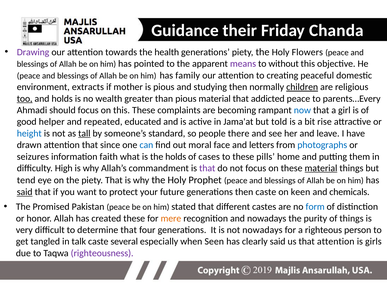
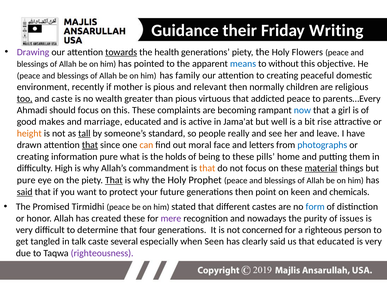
Chanda: Chanda -> Writing (336, 30)
towards underline: none -> present (121, 52)
means colour: purple -> blue (243, 64)
extracts: extracts -> recently (88, 87)
studying: studying -> relevant (210, 87)
children underline: present -> none (302, 87)
and holds: holds -> caste (62, 99)
pious material: material -> virtuous (215, 99)
helper: helper -> makes (52, 122)
repeated: repeated -> marriage (103, 122)
told: told -> well (279, 122)
height colour: blue -> orange (29, 133)
there: there -> really (239, 133)
that underline: none -> present (90, 145)
can colour: blue -> orange (146, 145)
seizures: seizures -> creating (33, 157)
information faith: faith -> pure (109, 157)
cases: cases -> being (209, 157)
that colour: purple -> orange (207, 168)
tend: tend -> pure (26, 180)
That underline: none -> present (114, 180)
then caste: caste -> point (266, 192)
Pakistan: Pakistan -> Tirmidhi (88, 207)
mere colour: orange -> purple (171, 219)
of things: things -> issues (351, 219)
not nowadays: nowadays -> concerned (263, 230)
that attention: attention -> educated (336, 242)
girls: girls -> very (373, 242)
